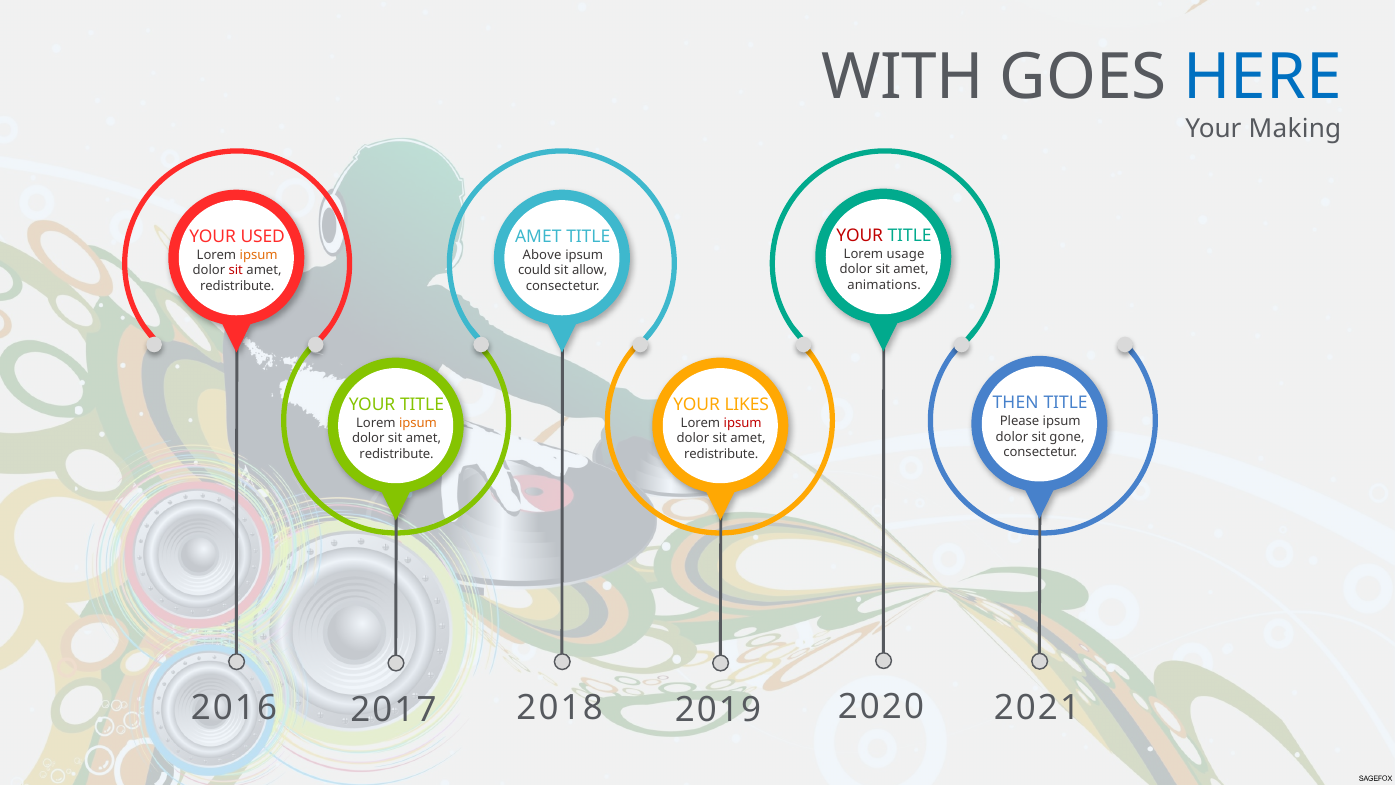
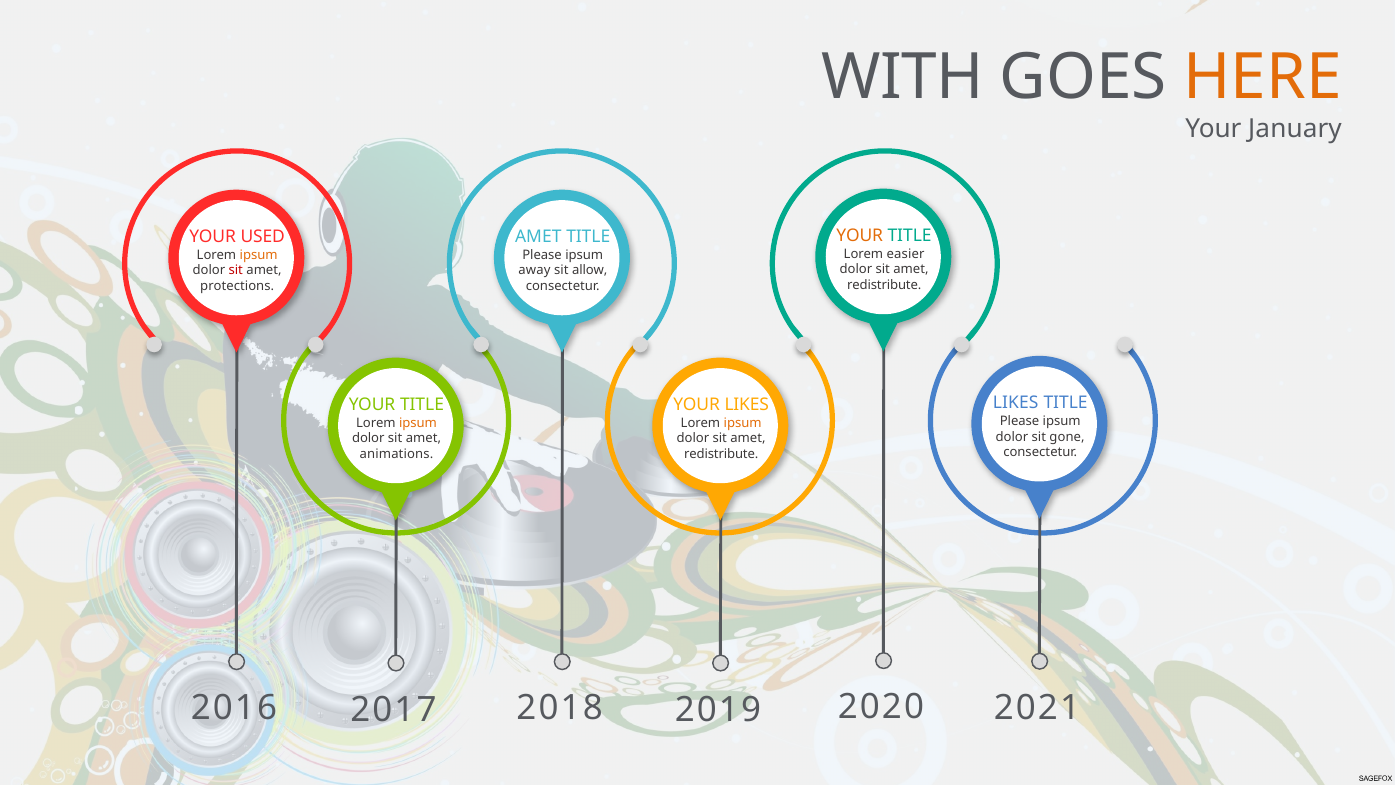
HERE colour: blue -> orange (1263, 77)
Making: Making -> January (1295, 129)
YOUR colour: red -> orange (860, 236)
usage: usage -> easier (906, 254)
Above: Above -> Please (542, 255)
could: could -> away (535, 270)
animations: animations -> redistribute (884, 285)
redistribute: redistribute -> protections (237, 286)
THEN: THEN -> LIKES (1016, 403)
ipsum colour: red -> orange (743, 423)
redistribute: redistribute -> animations (396, 454)
